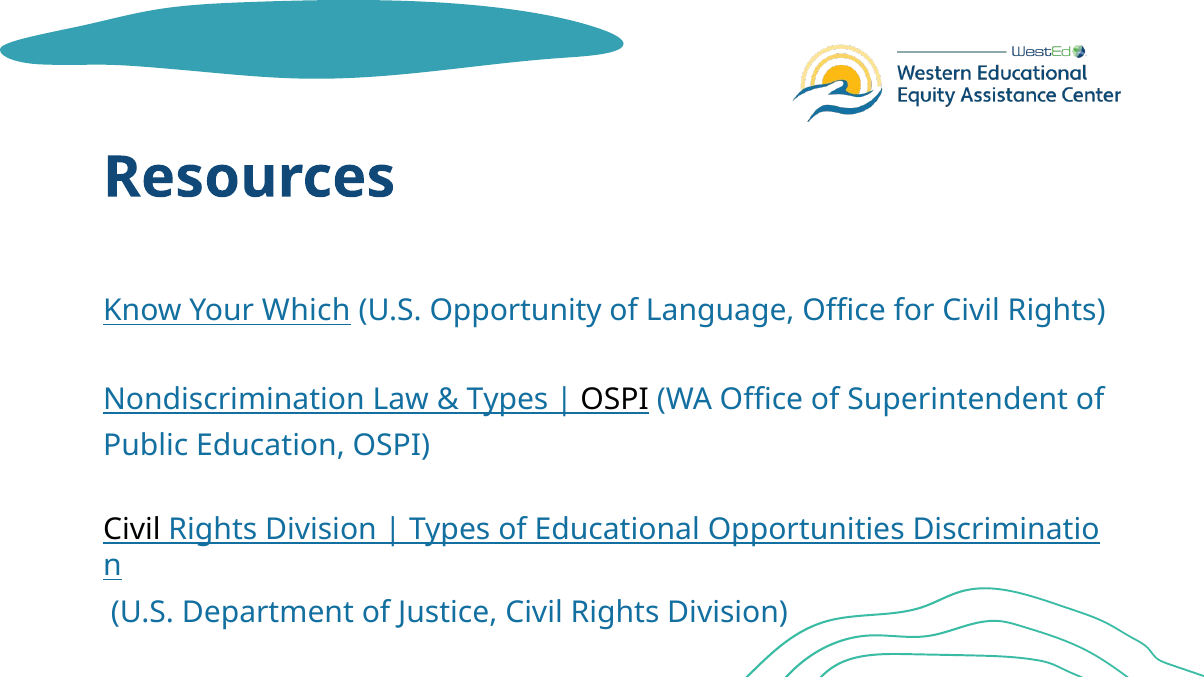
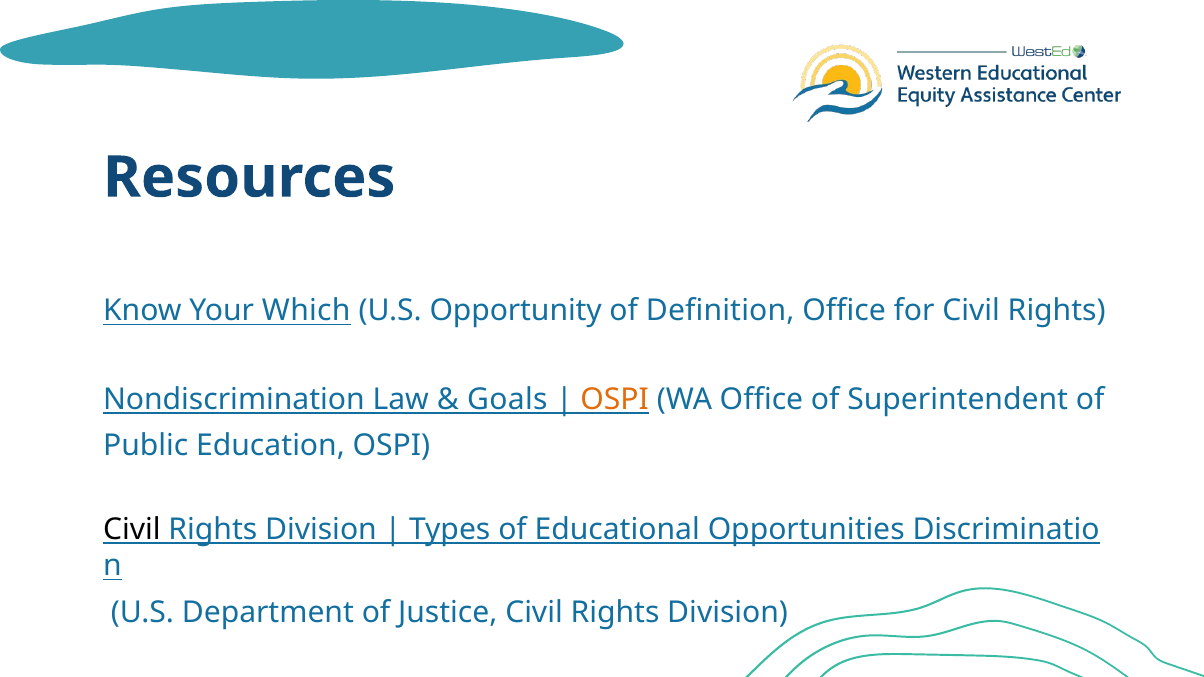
Language: Language -> Definition (720, 311)
Types: Types -> Goals (507, 399)
OSPI colour: black -> orange (615, 399)
